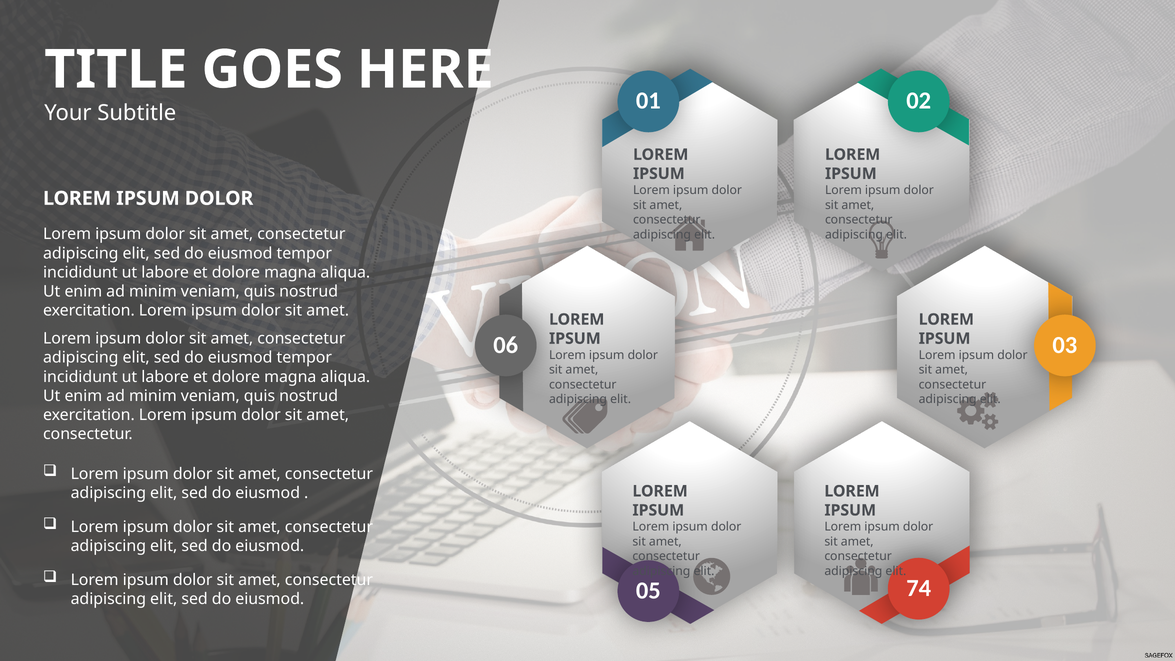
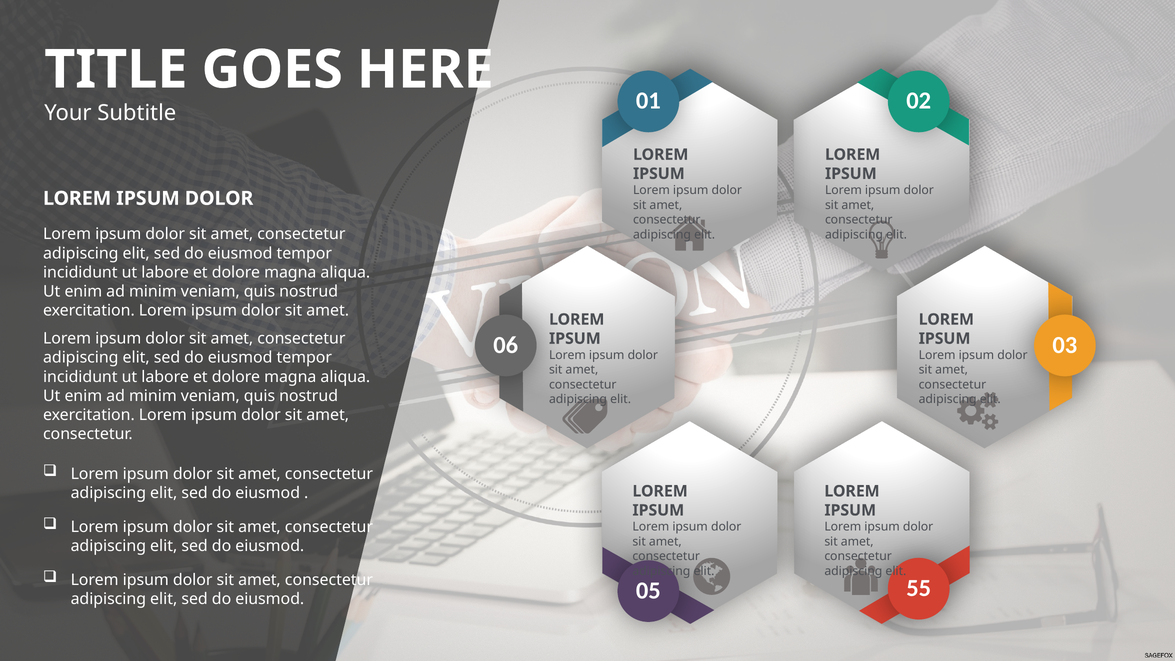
74: 74 -> 55 (919, 588)
